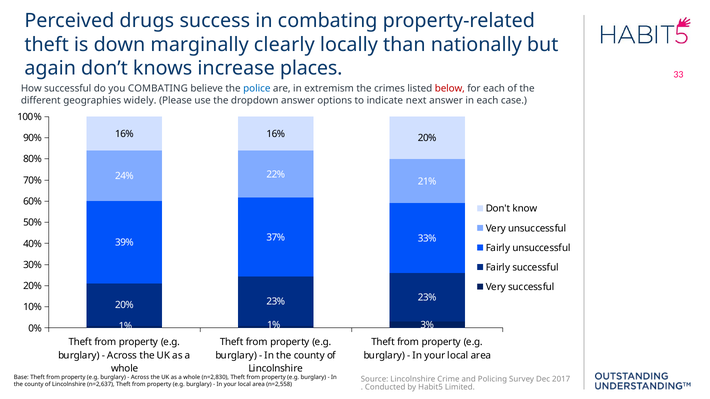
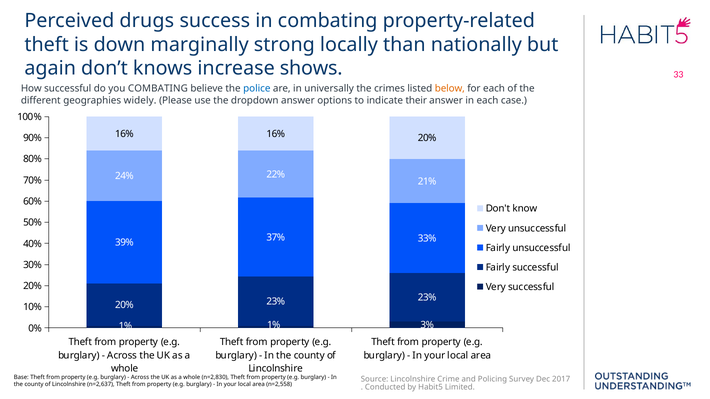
clearly: clearly -> strong (284, 45)
places: places -> shows (311, 68)
extremism: extremism -> universally (329, 89)
below colour: red -> orange (450, 89)
next: next -> their (416, 101)
